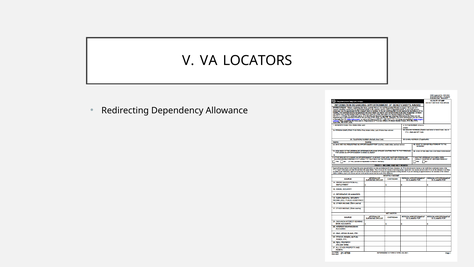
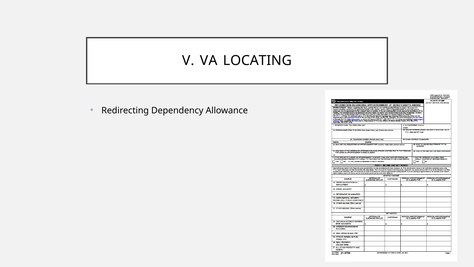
LOCATORS: LOCATORS -> LOCATING (257, 61)
